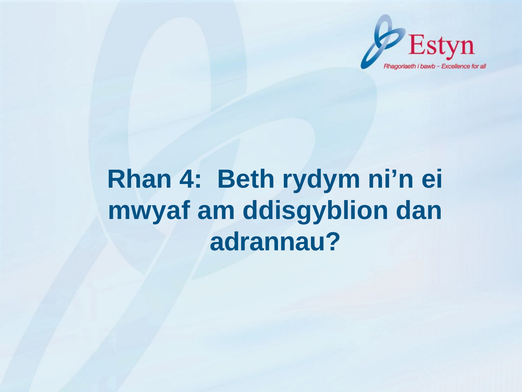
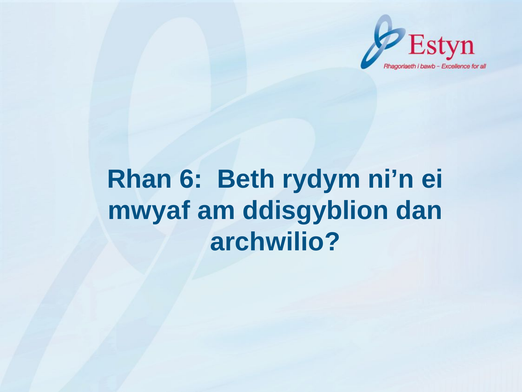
4: 4 -> 6 (191, 179)
adrannau: adrannau -> archwilio (275, 242)
